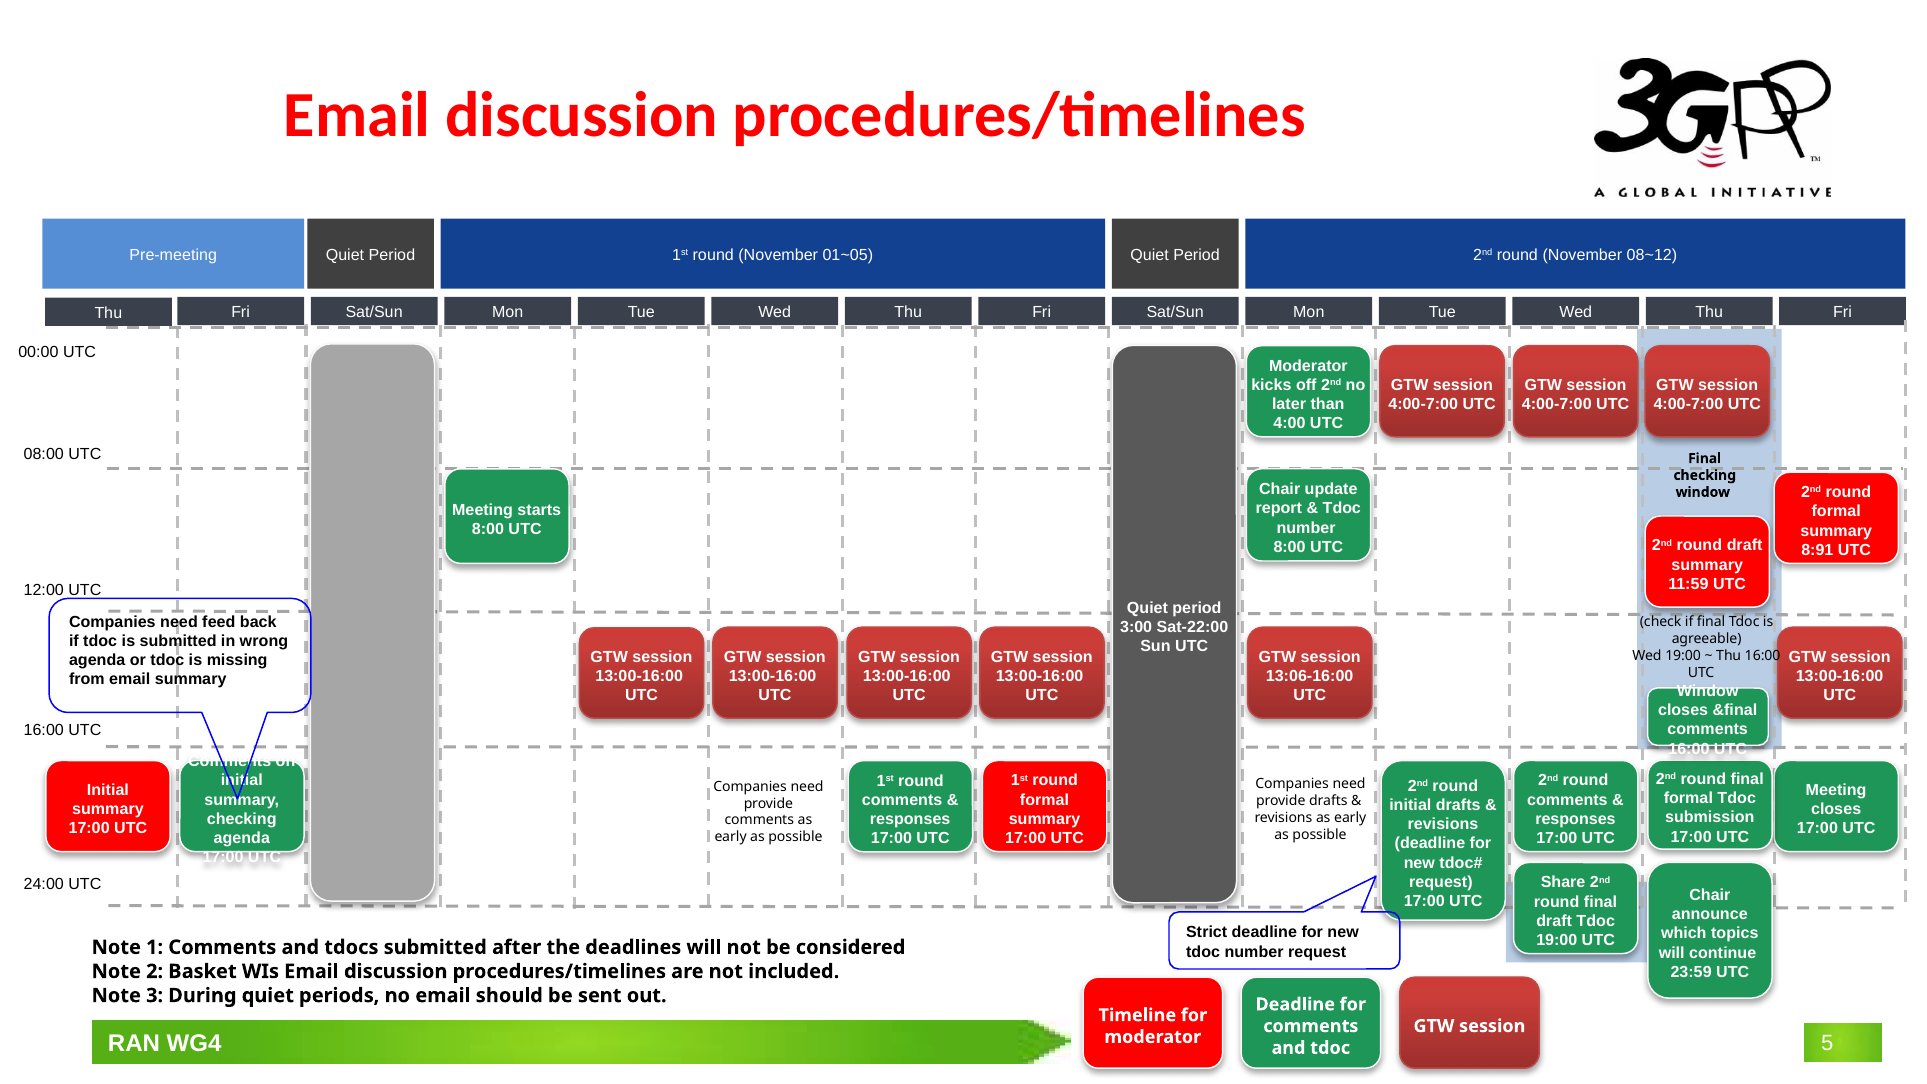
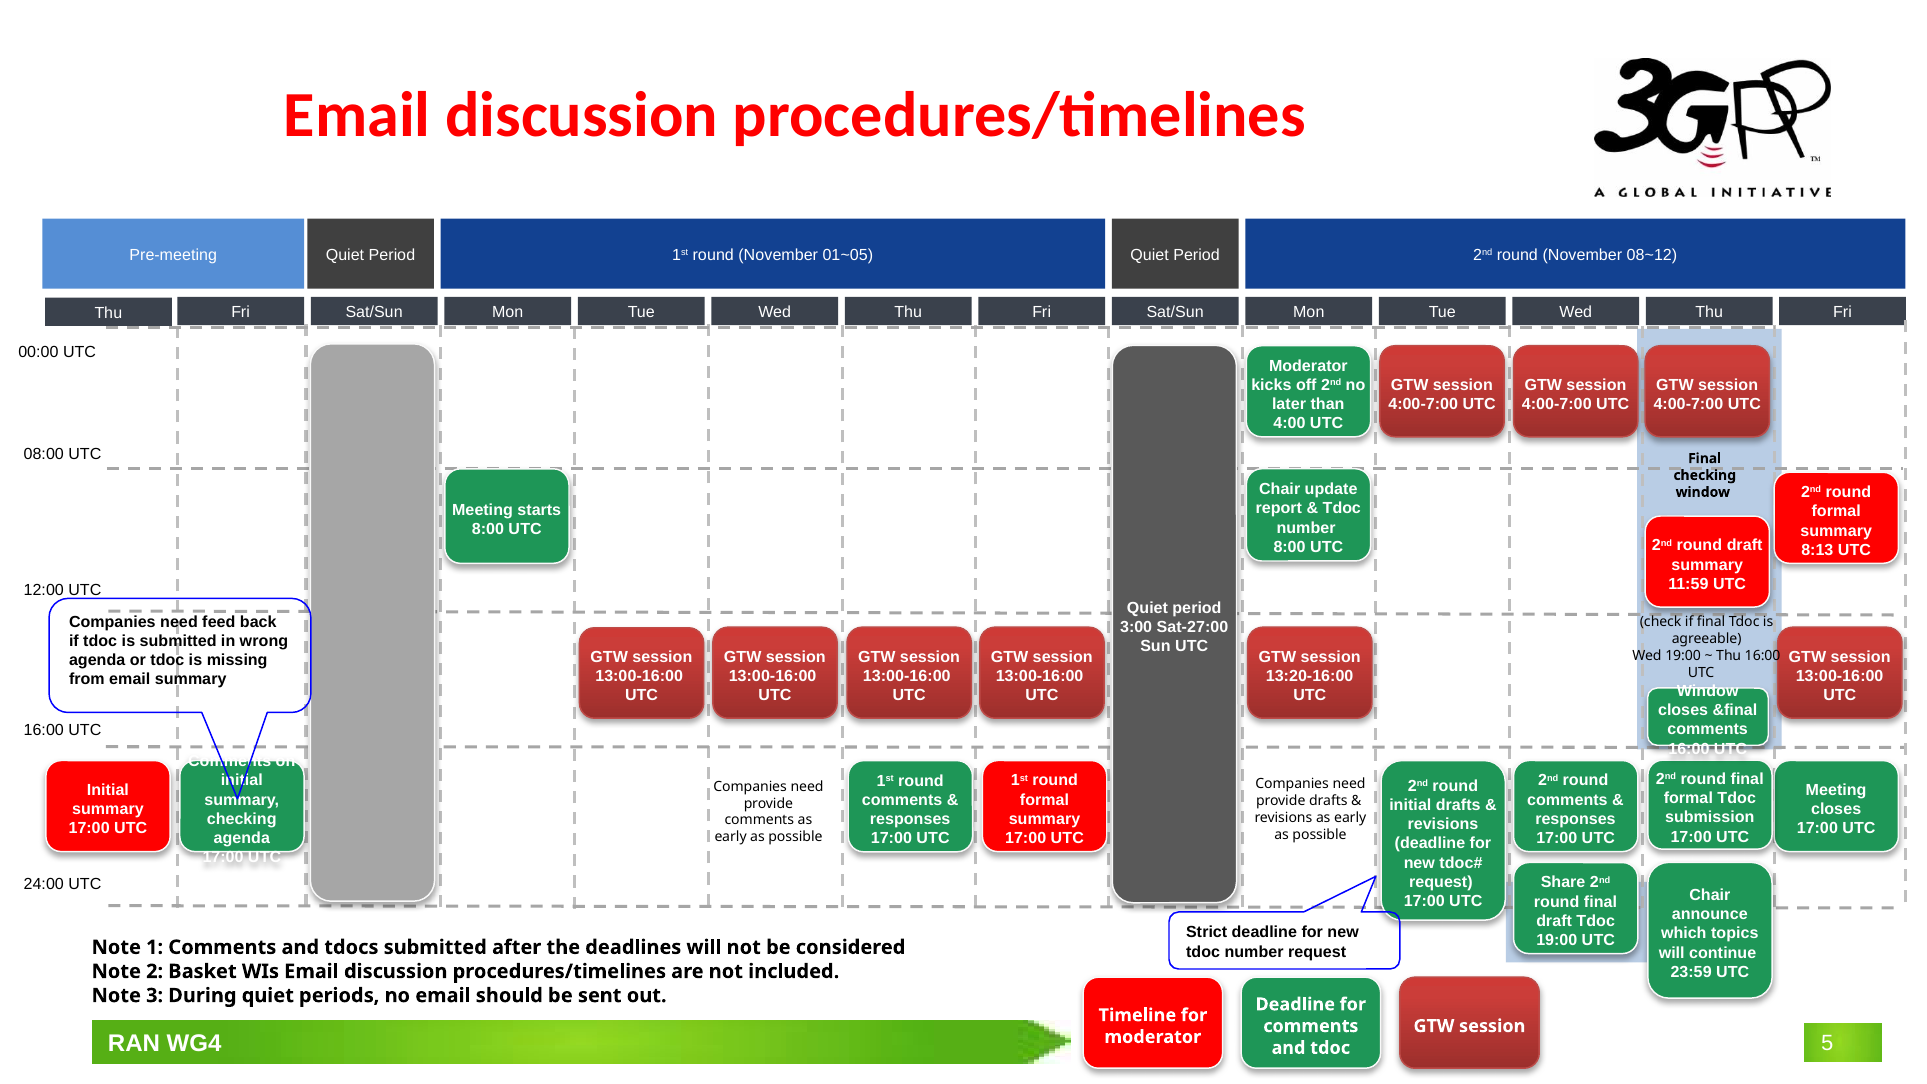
8:91: 8:91 -> 8:13 (1817, 550)
Sat-22:00: Sat-22:00 -> Sat-27:00 (1192, 627)
13:06-16:00: 13:06-16:00 -> 13:20-16:00 (1310, 676)
